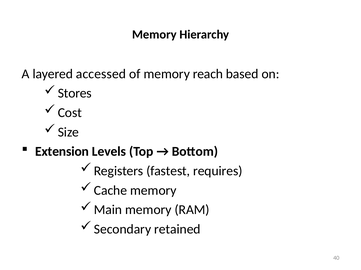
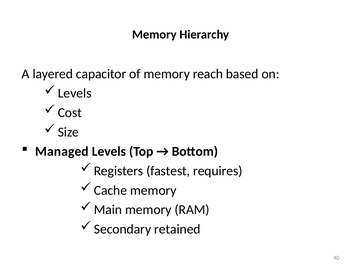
accessed: accessed -> capacitor (101, 74)
Stores: Stores -> Levels (75, 94)
Extension: Extension -> Managed (62, 152)
